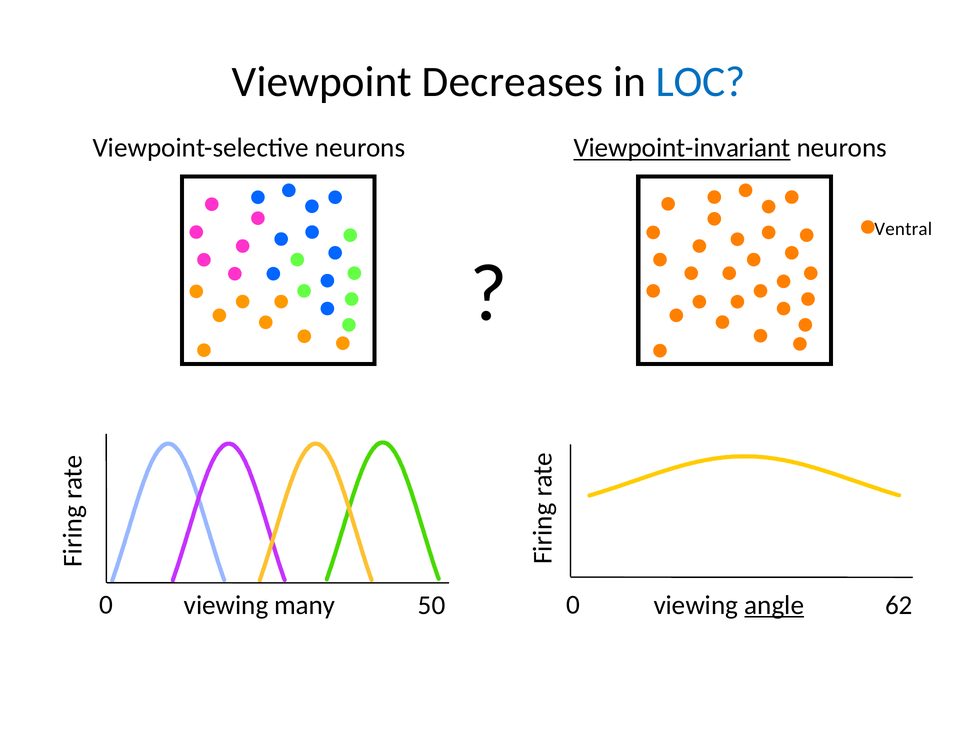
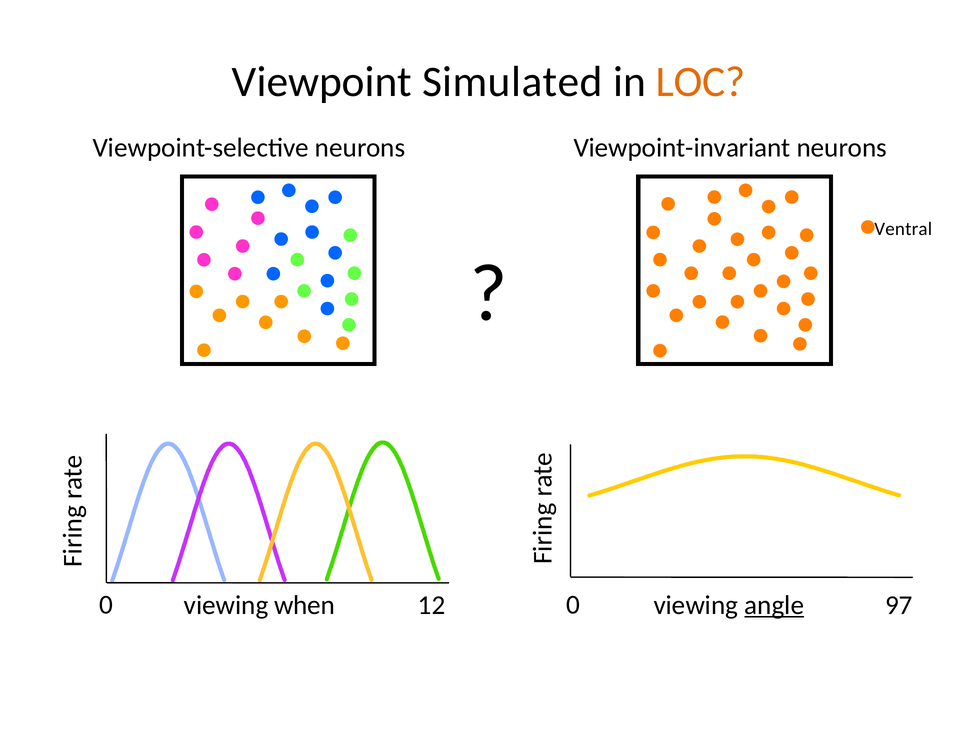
Decreases: Decreases -> Simulated (512, 82)
LOC colour: blue -> orange (701, 82)
Viewpoint-invariant underline: present -> none (682, 148)
50: 50 -> 12 (432, 605)
62: 62 -> 97 (899, 605)
many: many -> when (305, 605)
